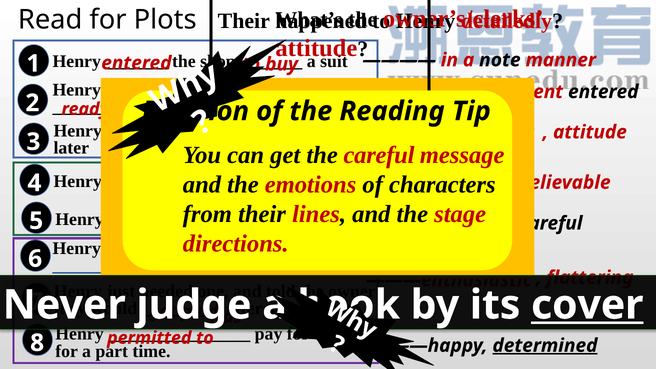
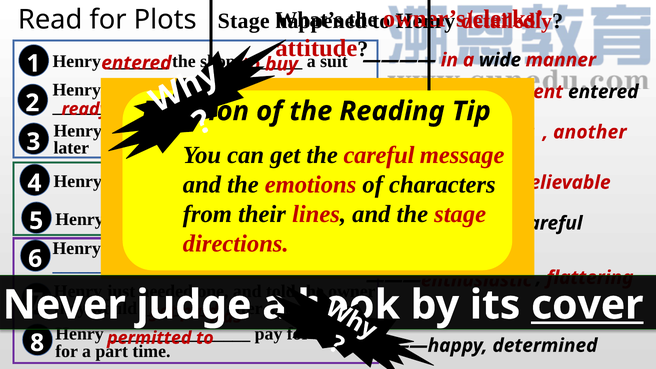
Plots Their: Their -> Stage (244, 21)
in a note: note -> wide (500, 60)
attitude: attitude -> another (590, 132)
determined underline: present -> none (545, 346)
